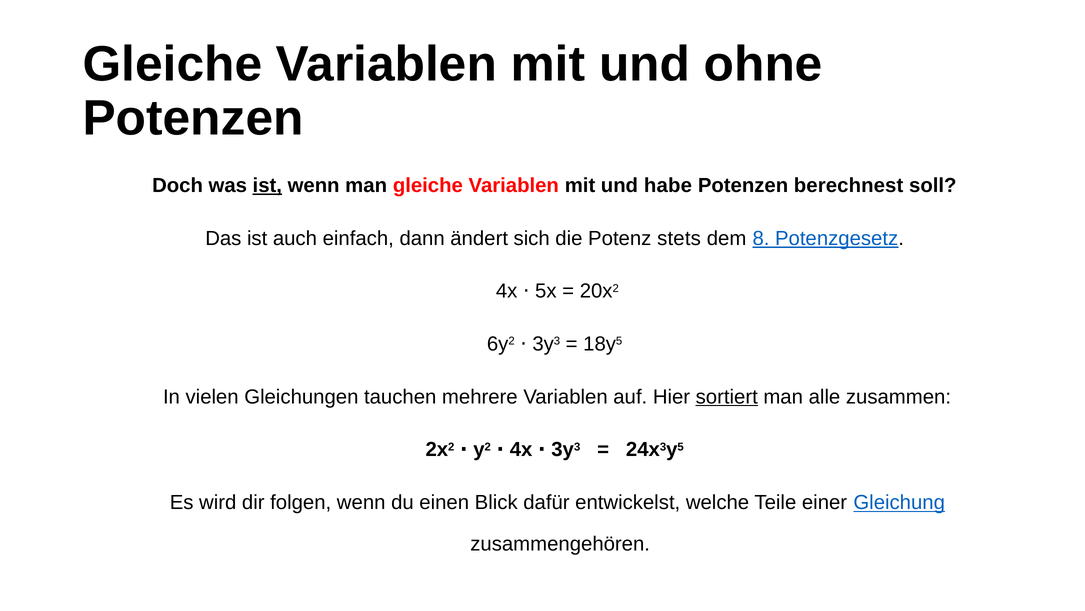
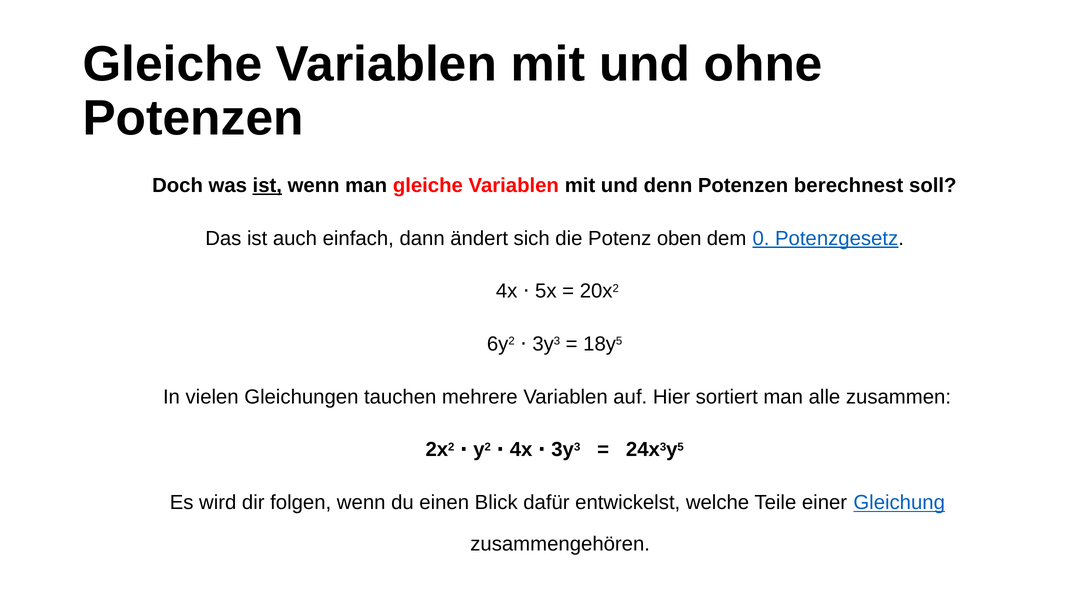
habe: habe -> denn (668, 185)
stets: stets -> oben (679, 238)
8: 8 -> 0 (761, 238)
sortiert underline: present -> none (727, 396)
